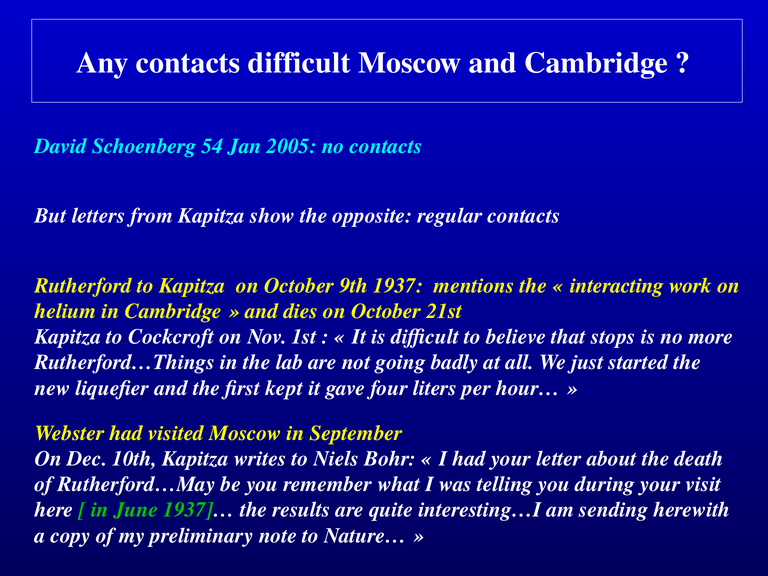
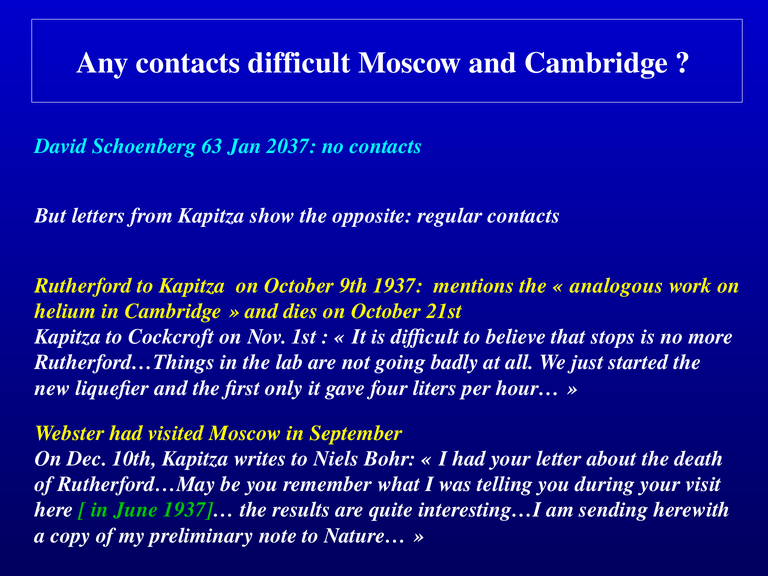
54: 54 -> 63 (212, 146)
2005: 2005 -> 2037 (292, 146)
interacting: interacting -> analogous (617, 286)
kept: kept -> only (284, 388)
